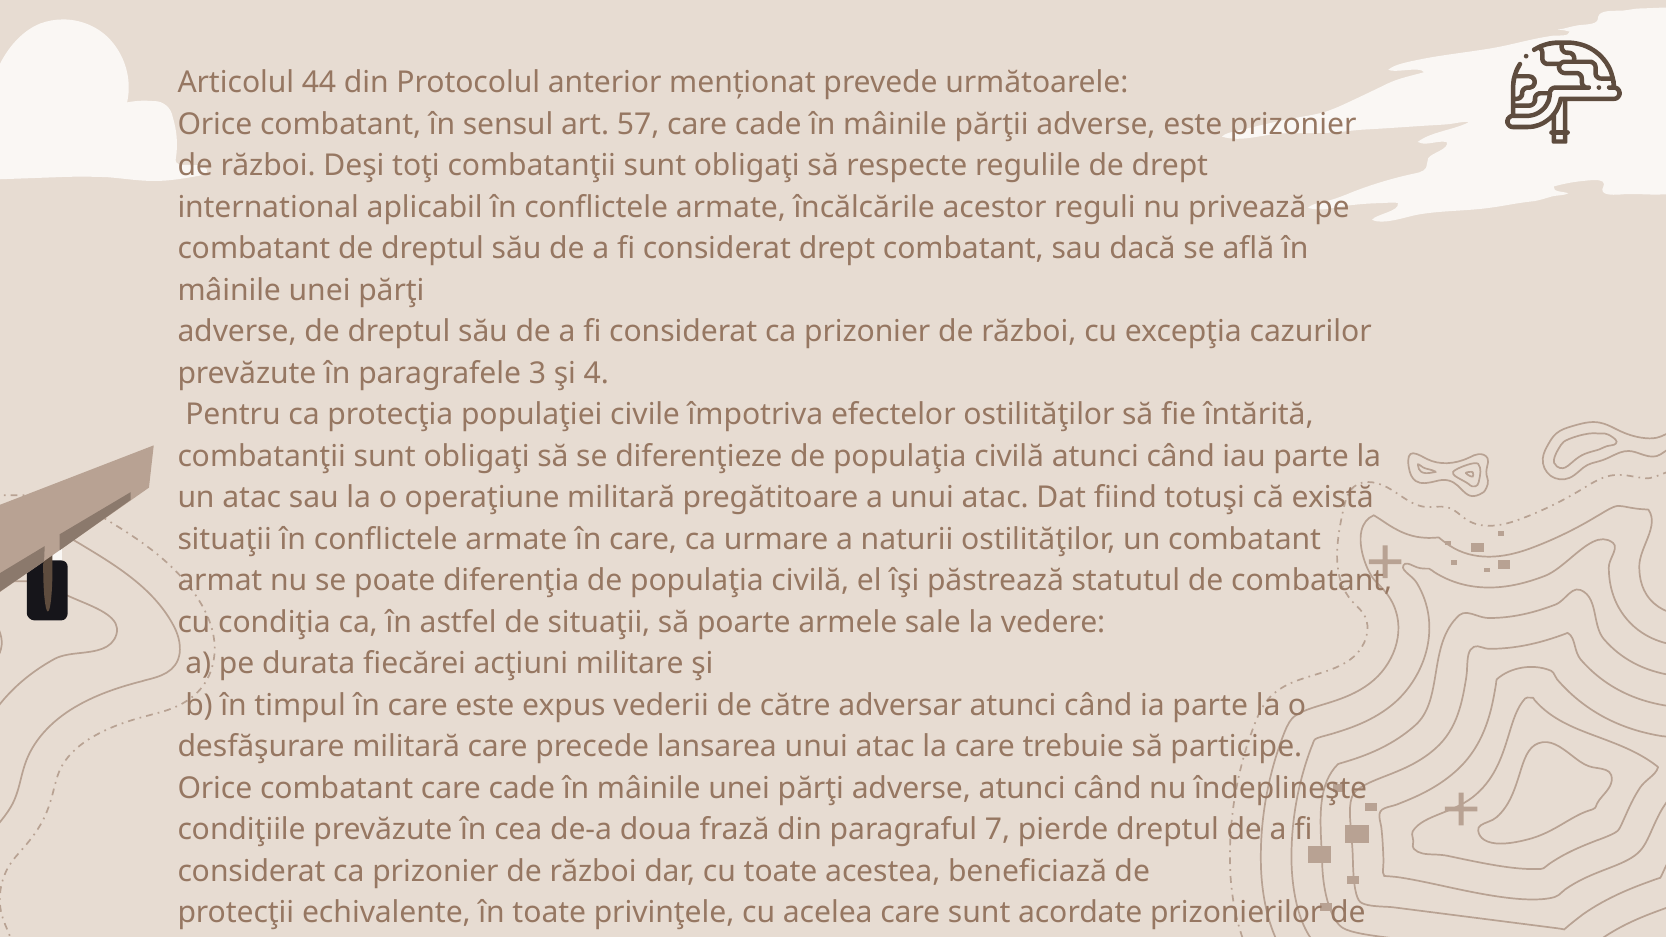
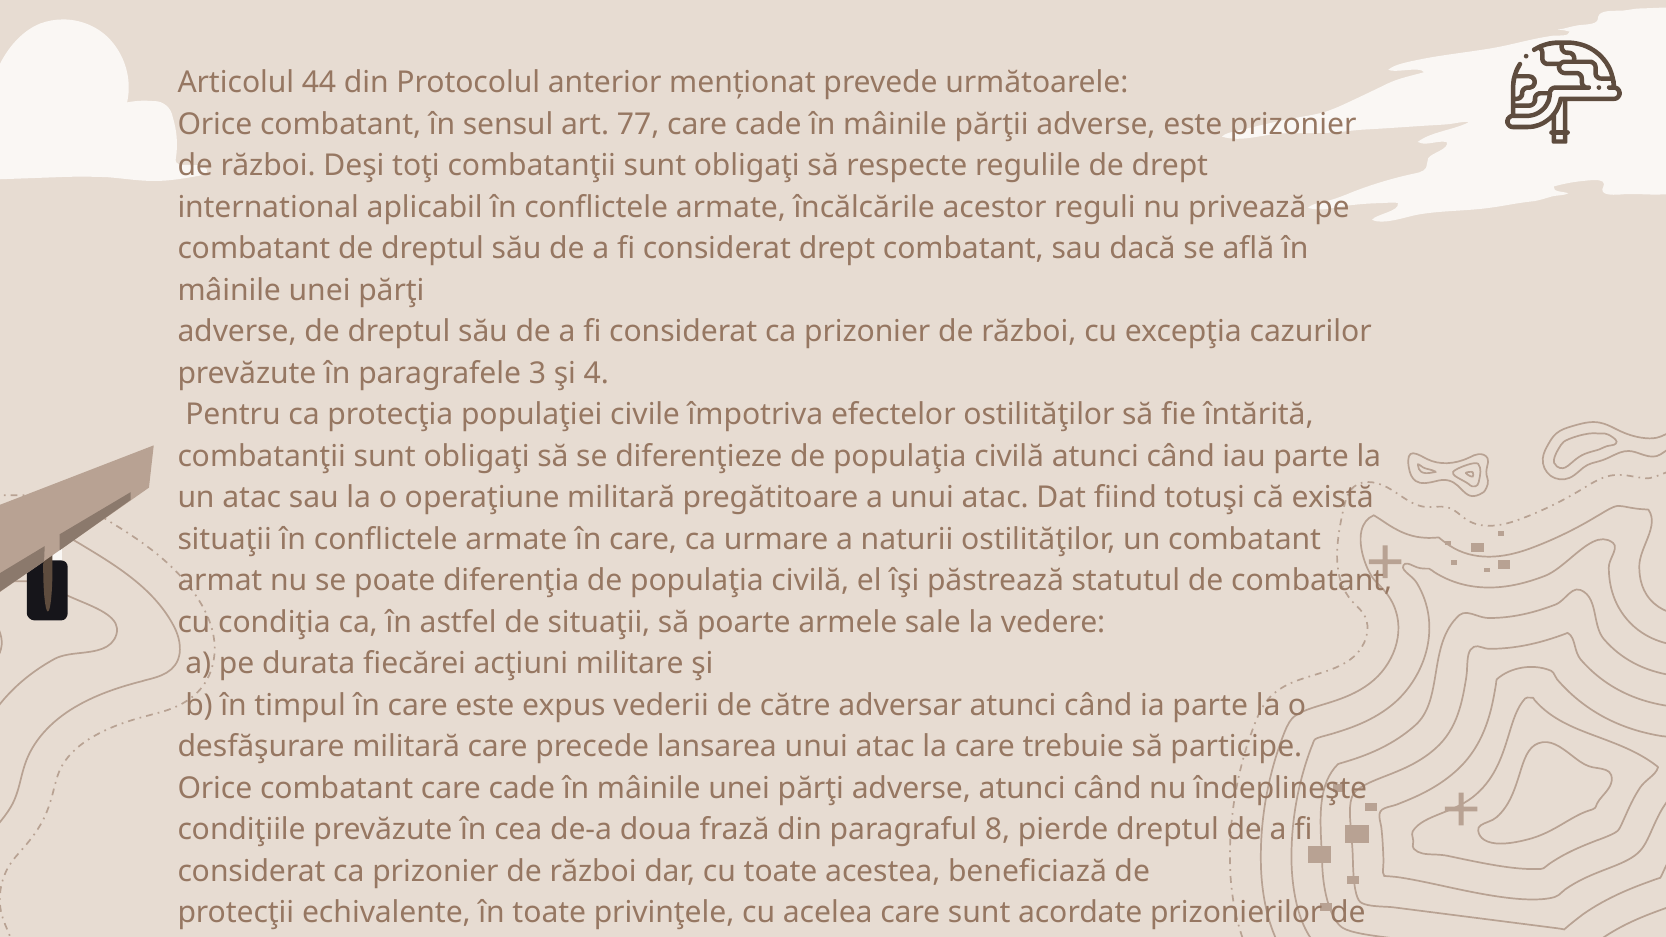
57: 57 -> 77 (638, 124)
7: 7 -> 8 (998, 830)
